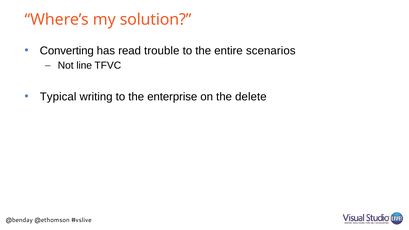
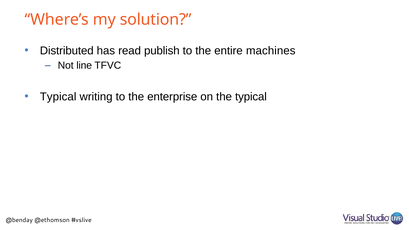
Converting: Converting -> Distributed (67, 51)
trouble: trouble -> publish (162, 51)
scenarios: scenarios -> machines (271, 51)
the delete: delete -> typical (251, 97)
